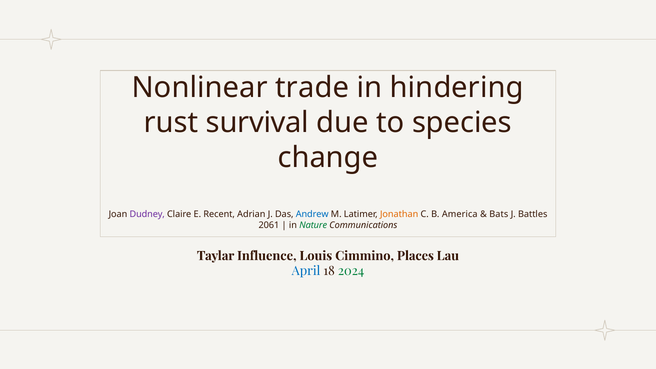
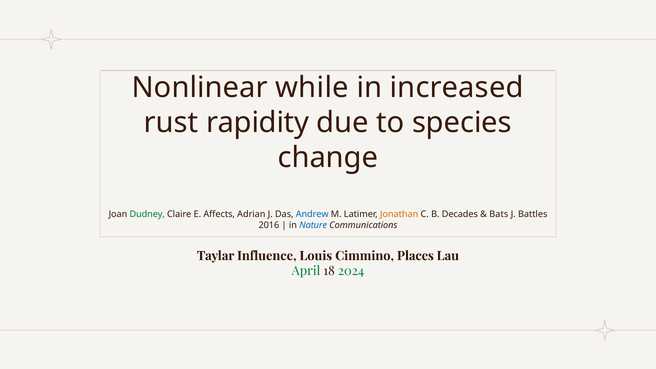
trade: trade -> while (312, 88)
hindering: hindering -> increased (457, 88)
survival: survival -> rapidity (257, 123)
Dudney colour: purple -> green (147, 214)
Recent: Recent -> Affects (219, 214)
America: America -> Decades (460, 214)
2061: 2061 -> 2016 (269, 225)
Nature colour: green -> blue (313, 225)
April colour: blue -> green (306, 271)
